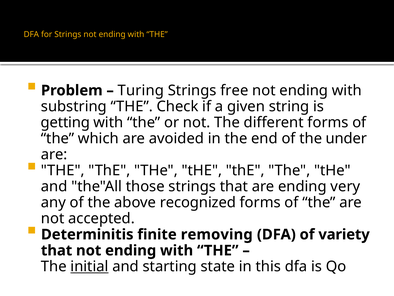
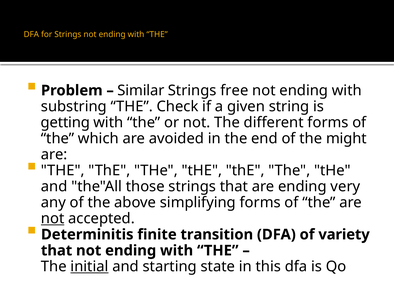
Turing: Turing -> Similar (141, 90)
under: under -> might (346, 138)
recognized: recognized -> simplifying (198, 202)
not underline: none -> present (53, 218)
removing: removing -> transition (217, 234)
